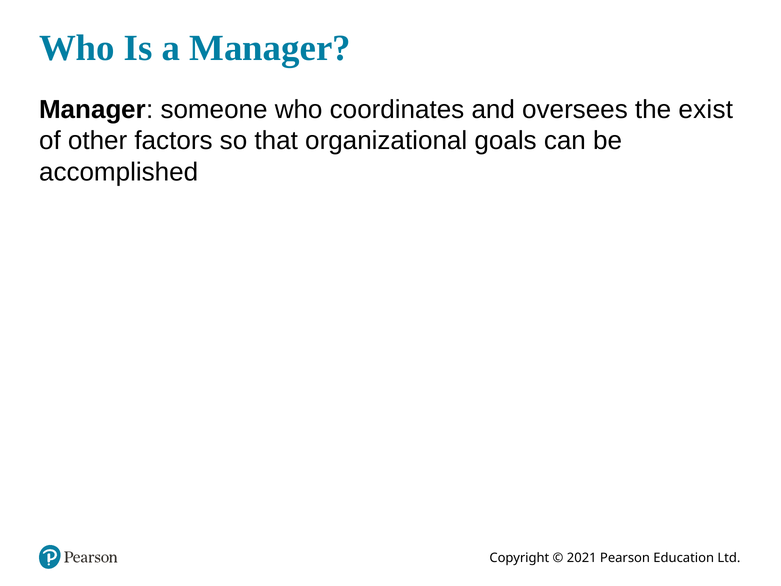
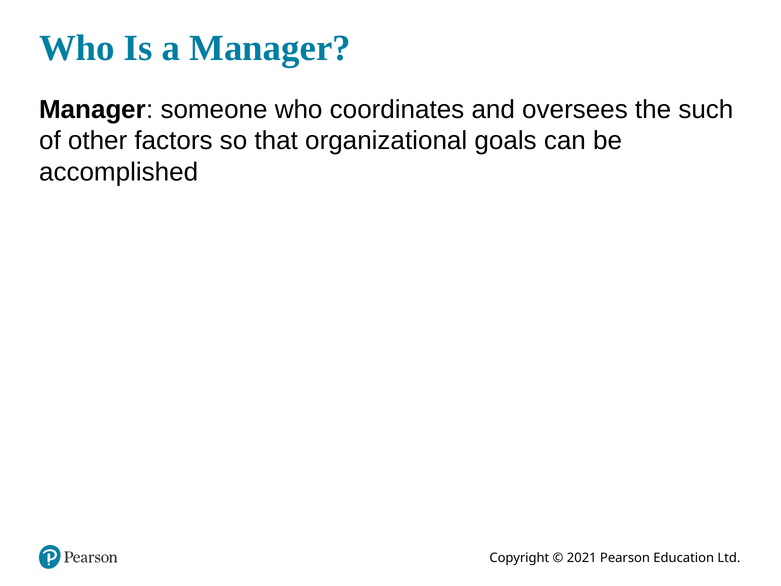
exist: exist -> such (706, 110)
